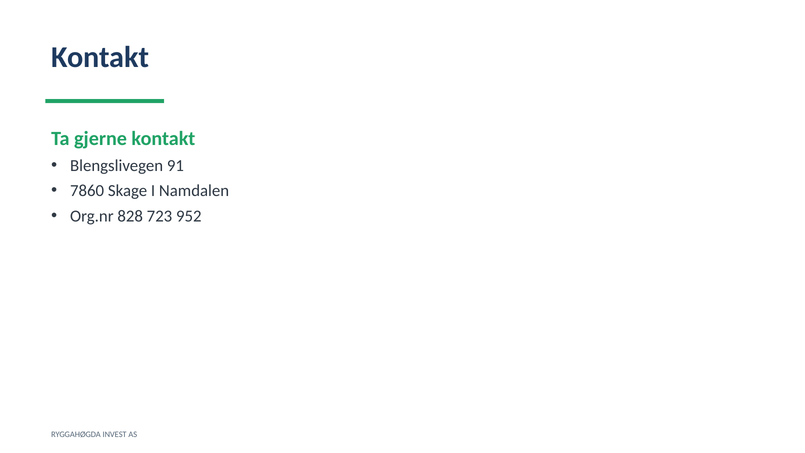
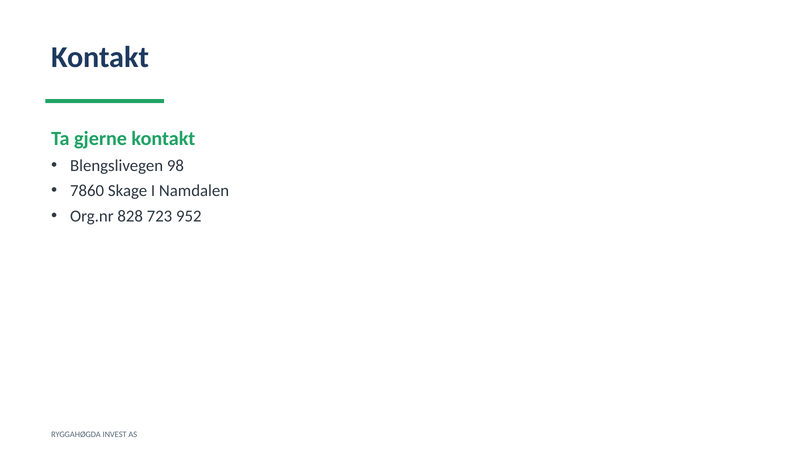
91: 91 -> 98 (175, 166)
